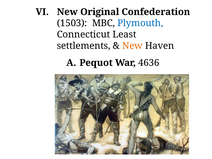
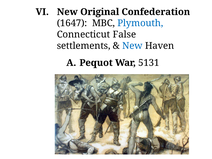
1503: 1503 -> 1647 (72, 23)
Least: Least -> False (124, 35)
New colour: orange -> blue (132, 46)
4636: 4636 -> 5131 (149, 63)
